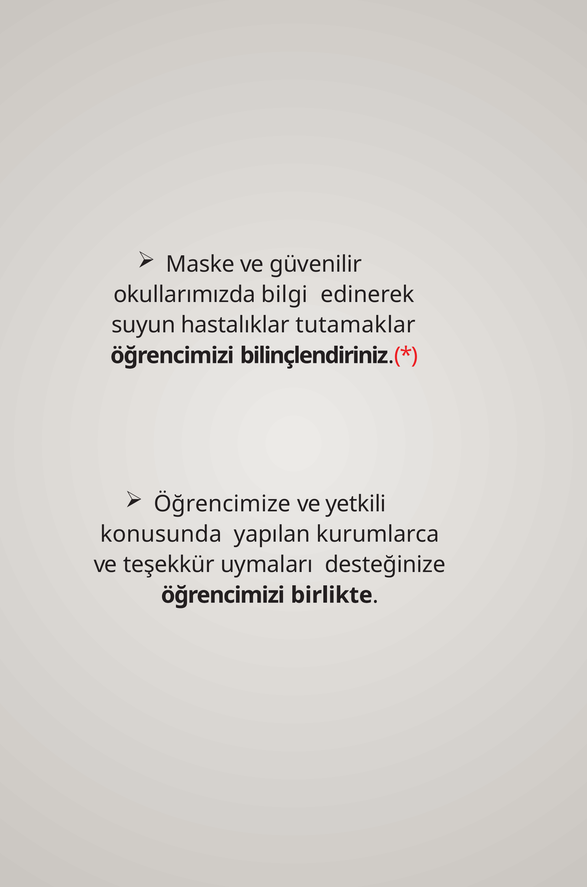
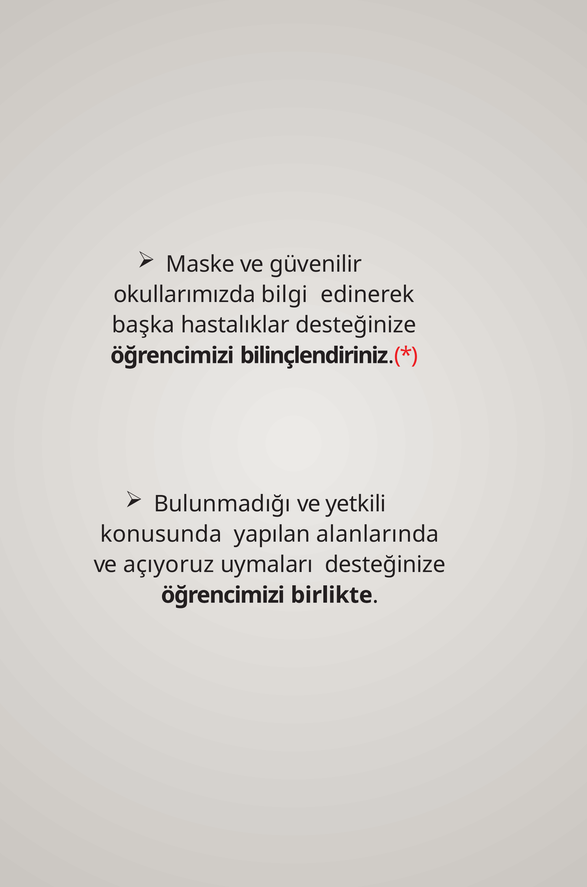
suyun: suyun -> başka (143, 325)
hastalıklar tutamaklar: tutamaklar -> desteğinize (356, 325)
Öğrencimize: Öğrencimize -> Bulunmadığı (222, 503)
kurumlarca: kurumlarca -> alanlarında (378, 534)
teşekkür: teşekkür -> açıyoruz (169, 564)
